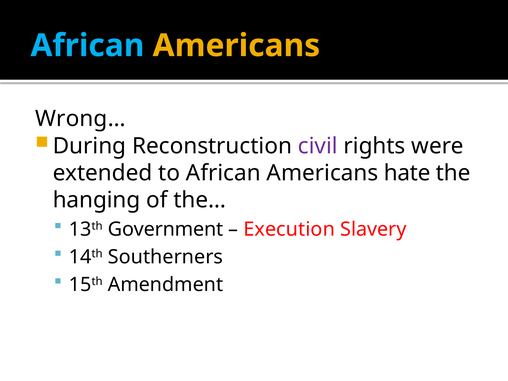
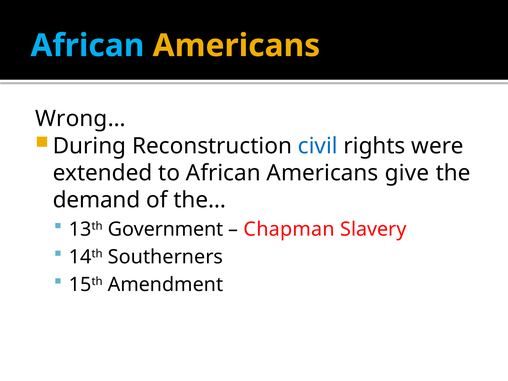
civil colour: purple -> blue (318, 146)
hate: hate -> give (407, 173)
hanging: hanging -> demand (97, 200)
Execution: Execution -> Chapman (289, 229)
